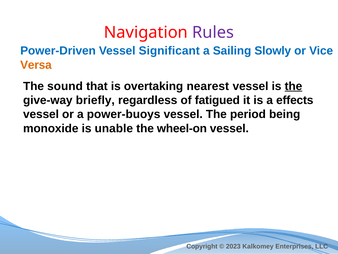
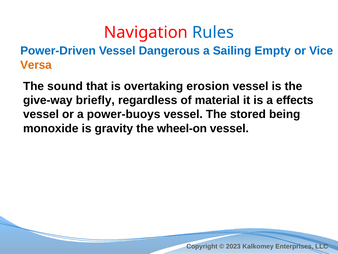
Rules colour: purple -> blue (213, 32)
Significant: Significant -> Dangerous (169, 51)
Slowly: Slowly -> Empty (273, 51)
nearest: nearest -> erosion (208, 86)
the underline: present -> none (293, 86)
fatigued: fatigued -> material (217, 100)
period: period -> stored (248, 114)
unable: unable -> gravity (114, 128)
